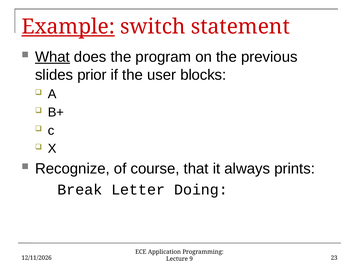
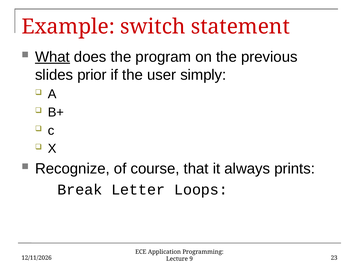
Example underline: present -> none (68, 27)
blocks: blocks -> simply (203, 75)
Doing: Doing -> Loops (201, 189)
